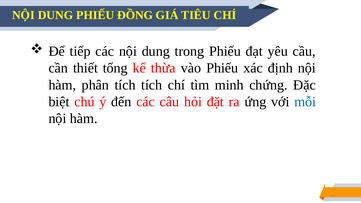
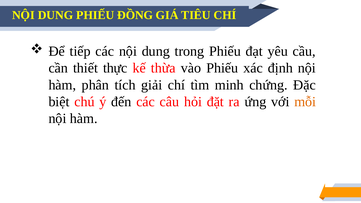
tổng: tổng -> thực (115, 68)
tích tích: tích -> giải (152, 85)
mỗi colour: blue -> orange (305, 102)
